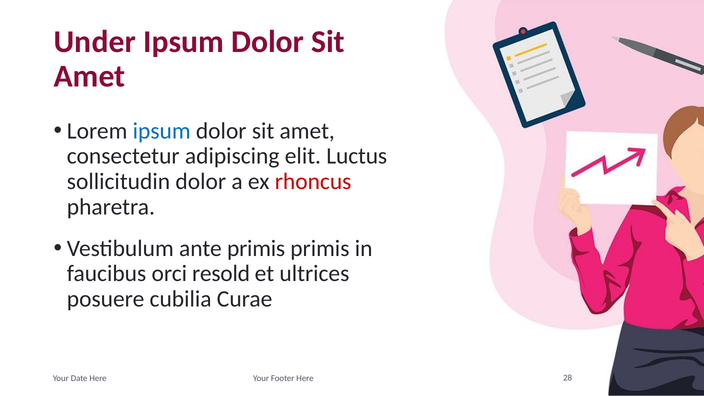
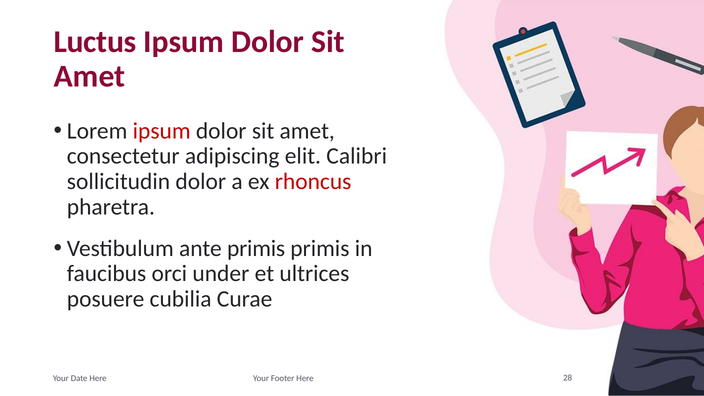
Under: Under -> Luctus (95, 42)
ipsum colour: blue -> red (162, 131)
Luctus: Luctus -> Calibri (357, 156)
resold: resold -> under (221, 274)
